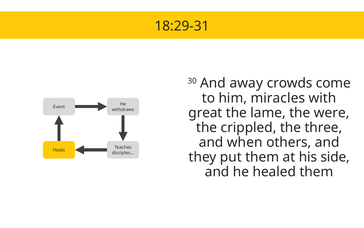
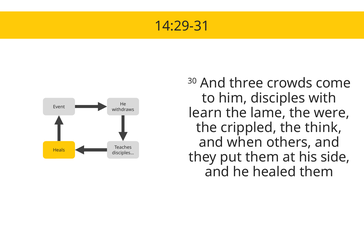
18:29-31: 18:29-31 -> 14:29-31 (182, 26)
away: away -> three (246, 83)
miracles: miracles -> disciples (278, 98)
great: great -> learn (205, 113)
three: three -> think (323, 127)
